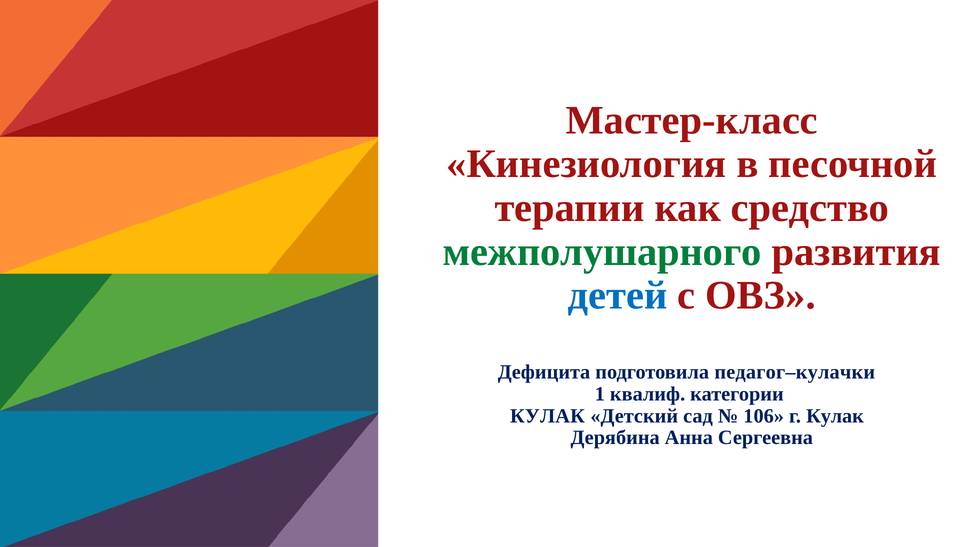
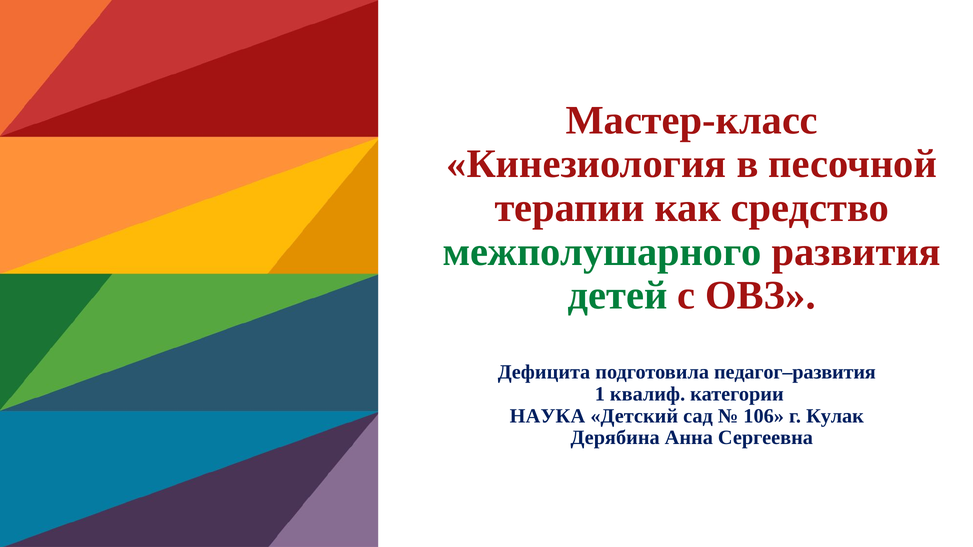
детей colour: blue -> green (618, 296)
педагог–кулачки: педагог–кулачки -> педагог–развития (795, 372)
КУЛАК: КУЛАК -> НАУКА (547, 416)
